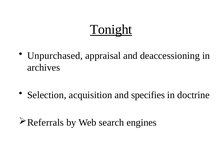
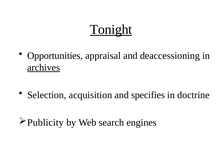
Unpurchased: Unpurchased -> Opportunities (55, 56)
archives underline: none -> present (44, 68)
Referrals: Referrals -> Publicity (45, 123)
